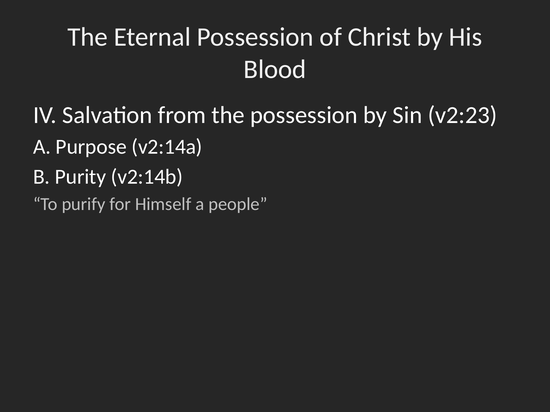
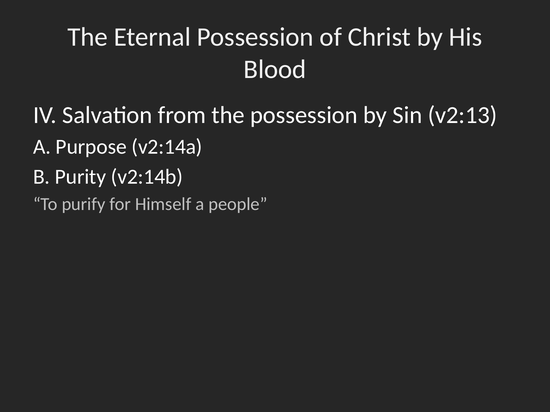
v2:23: v2:23 -> v2:13 (463, 115)
